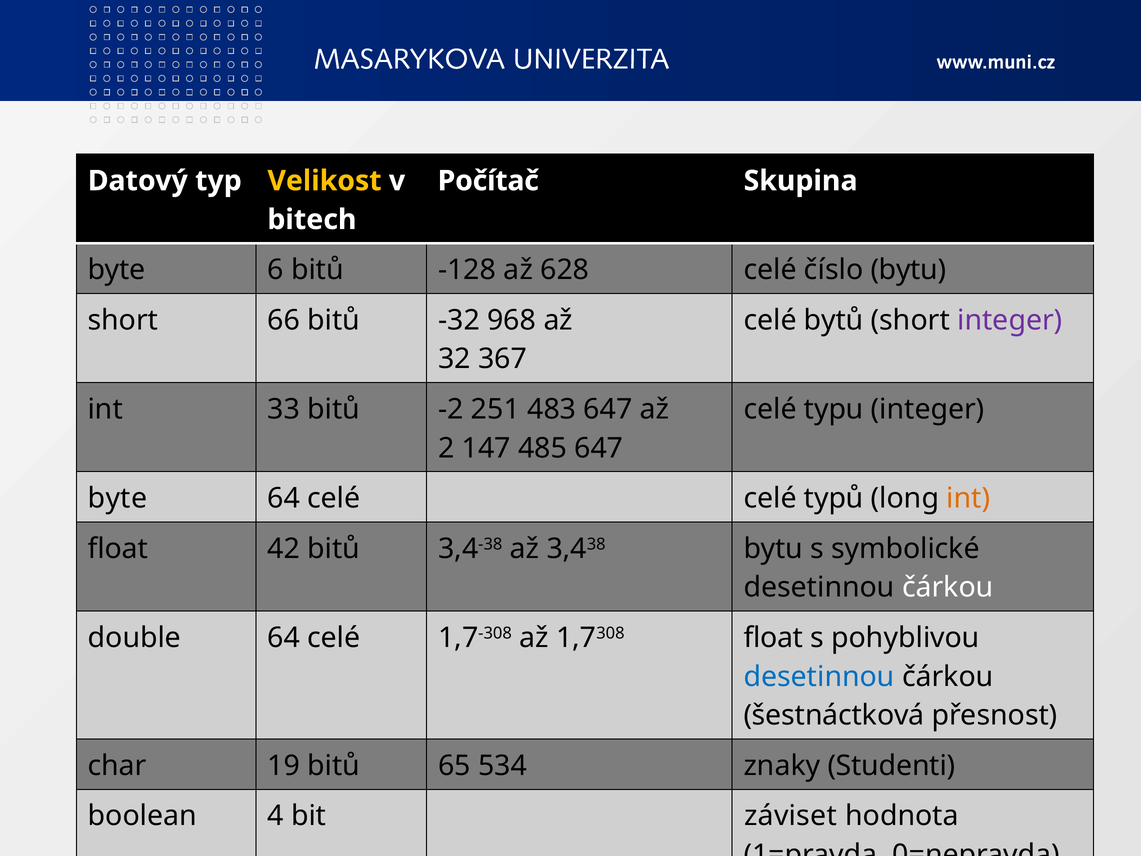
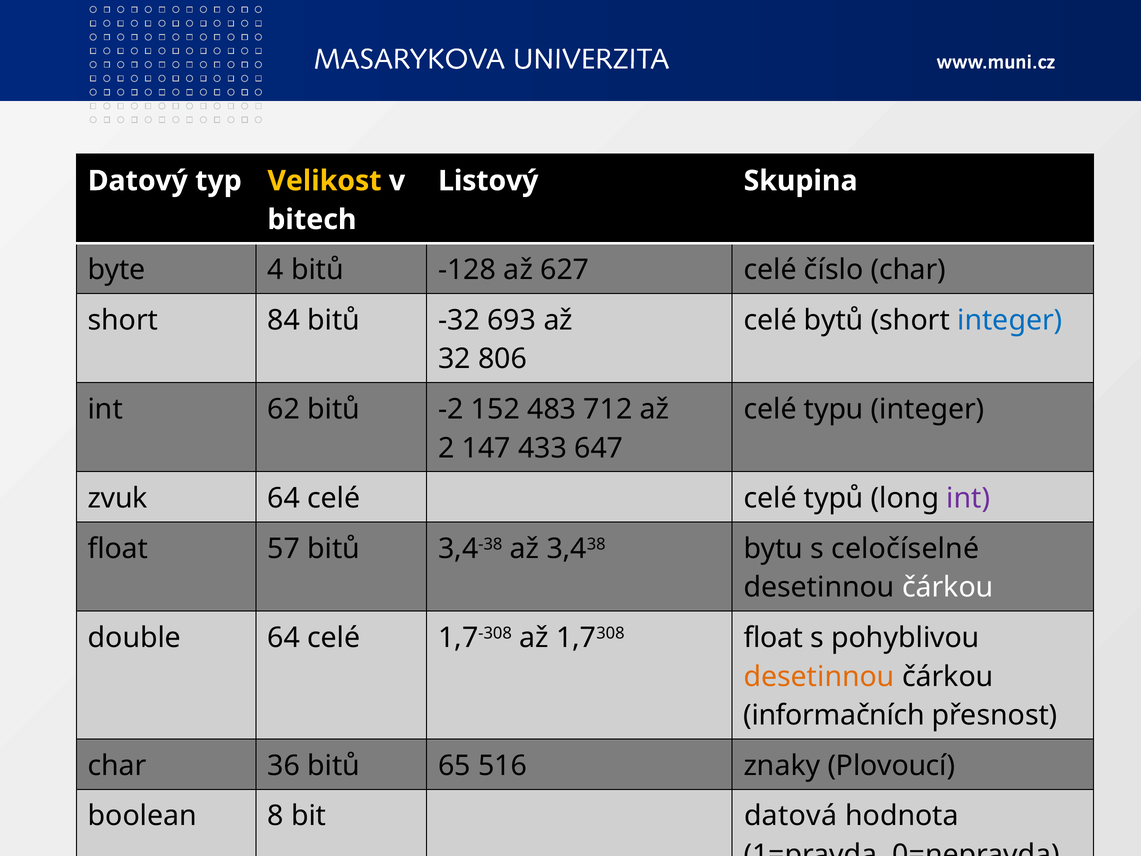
Počítač: Počítač -> Listový (488, 181)
6: 6 -> 4 (276, 270)
628: 628 -> 627 (565, 270)
číslo bytu: bytu -> char (908, 270)
66: 66 -> 84 (284, 320)
968: 968 -> 693 (512, 320)
integer colour: purple -> blue (1010, 320)
367: 367 -> 806 (502, 359)
33: 33 -> 62 (284, 409)
251: 251 -> 152 (495, 409)
483 647: 647 -> 712 (608, 409)
485: 485 -> 433 (542, 448)
byte: byte -> zvuk (118, 498)
int colour: orange -> purple (968, 498)
42: 42 -> 57 (284, 549)
symbolické: symbolické -> celočíselné (905, 549)
desetinnou colour: blue -> orange (819, 676)
šestnáctková: šestnáctková -> informačních (834, 715)
19: 19 -> 36 (284, 766)
534: 534 -> 516 (502, 766)
Studenti: Studenti -> Plovoucí (891, 766)
4: 4 -> 8 (276, 816)
záviset: záviset -> datová (791, 816)
